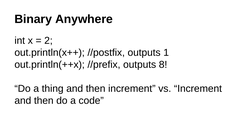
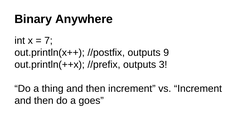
2: 2 -> 7 (48, 41)
1: 1 -> 9 (166, 53)
8: 8 -> 3 (163, 65)
code: code -> goes (91, 101)
